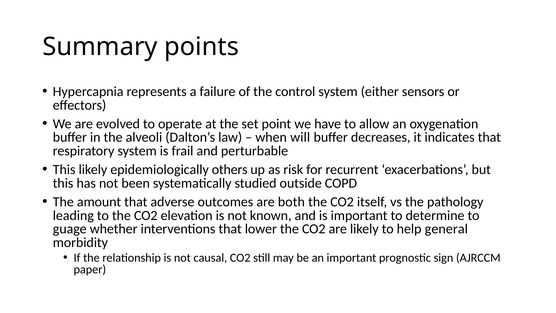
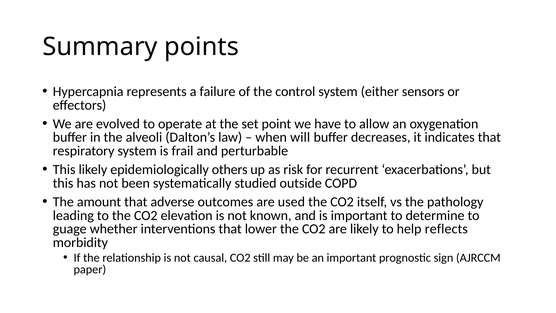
both: both -> used (291, 202)
general: general -> reflects (446, 229)
